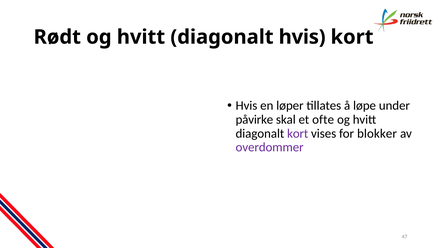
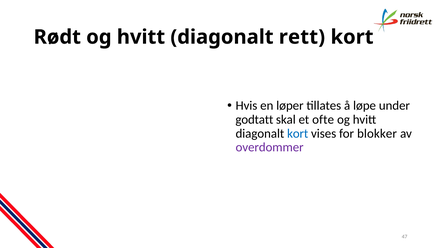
diagonalt hvis: hvis -> rett (302, 37)
påvirke: påvirke -> godtatt (254, 120)
kort colour: purple -> blue (298, 134)
